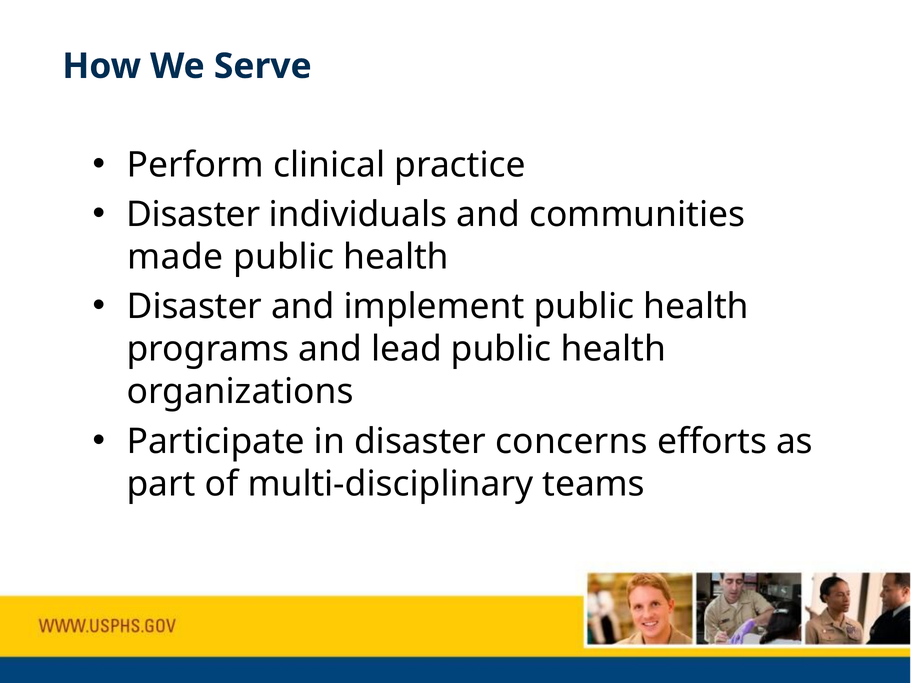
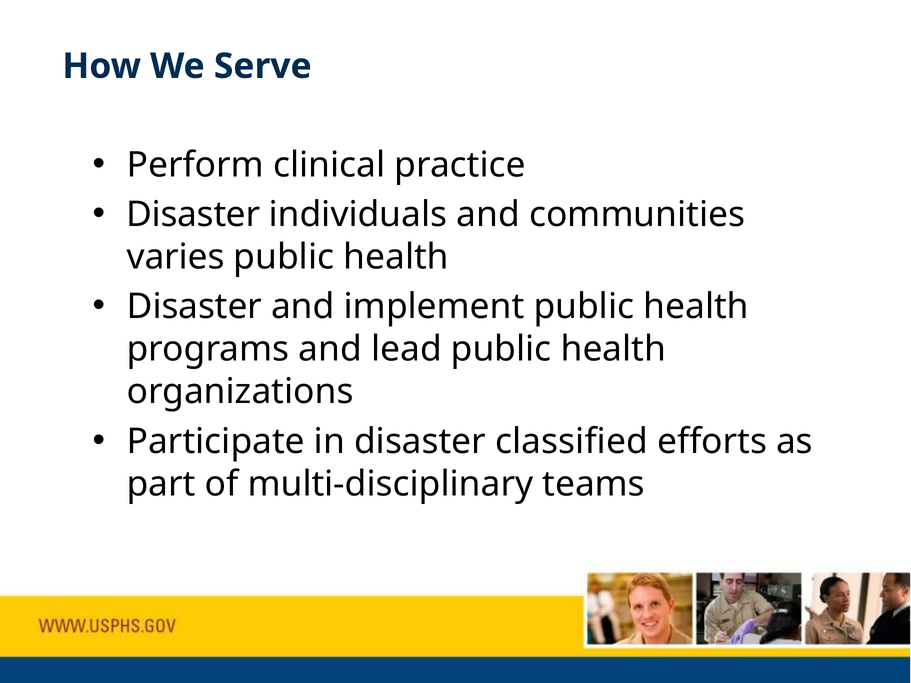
made: made -> varies (176, 257)
concerns: concerns -> classified (572, 441)
